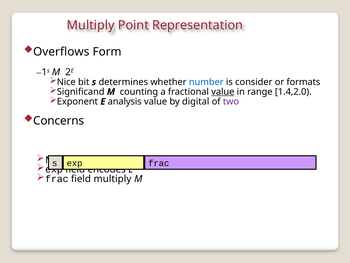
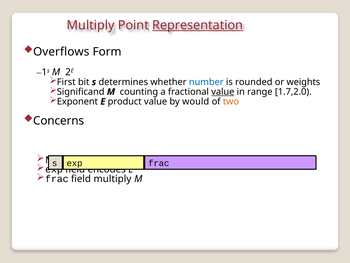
Representation underline: none -> present (198, 25)
Nice: Nice -> First (66, 82)
consider: consider -> rounded (254, 82)
formats: formats -> weights (303, 82)
1.4,2.0: 1.4,2.0 -> 1.7,2.0 (293, 92)
analysis: analysis -> product (125, 101)
digital: digital -> would (196, 101)
two colour: purple -> orange (231, 101)
